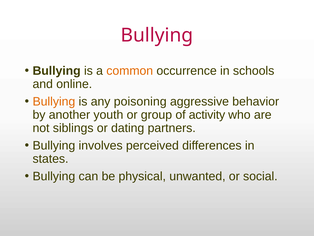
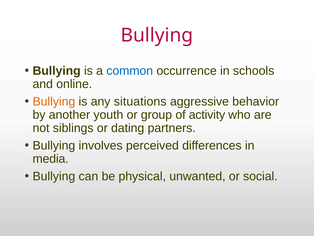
common colour: orange -> blue (130, 71)
poisoning: poisoning -> situations (140, 101)
states: states -> media (51, 158)
